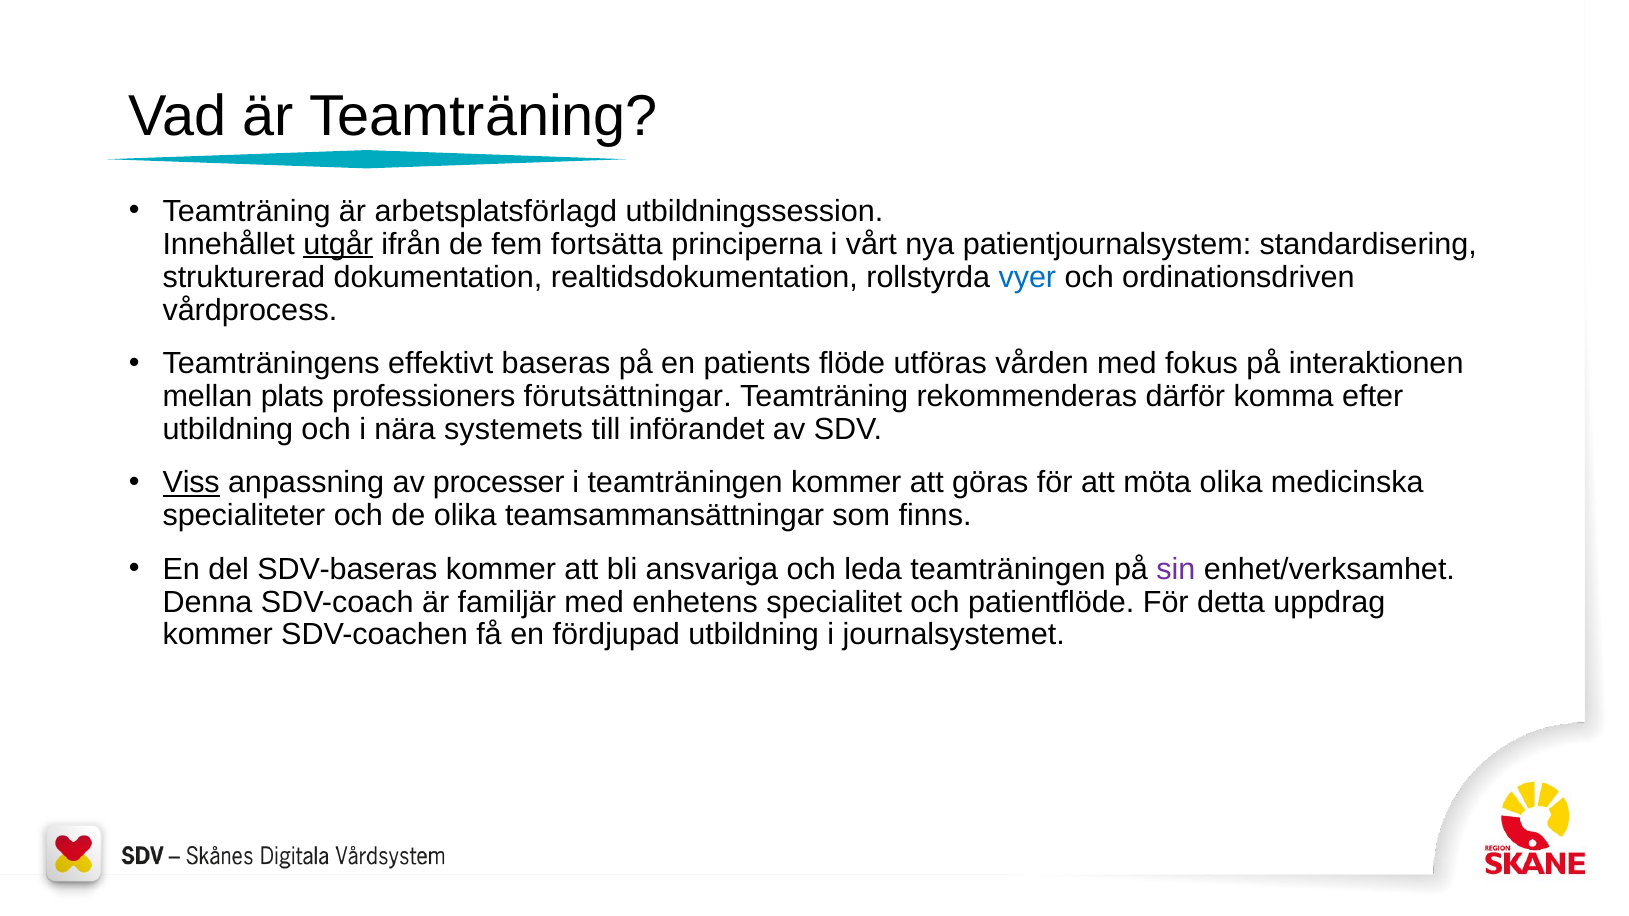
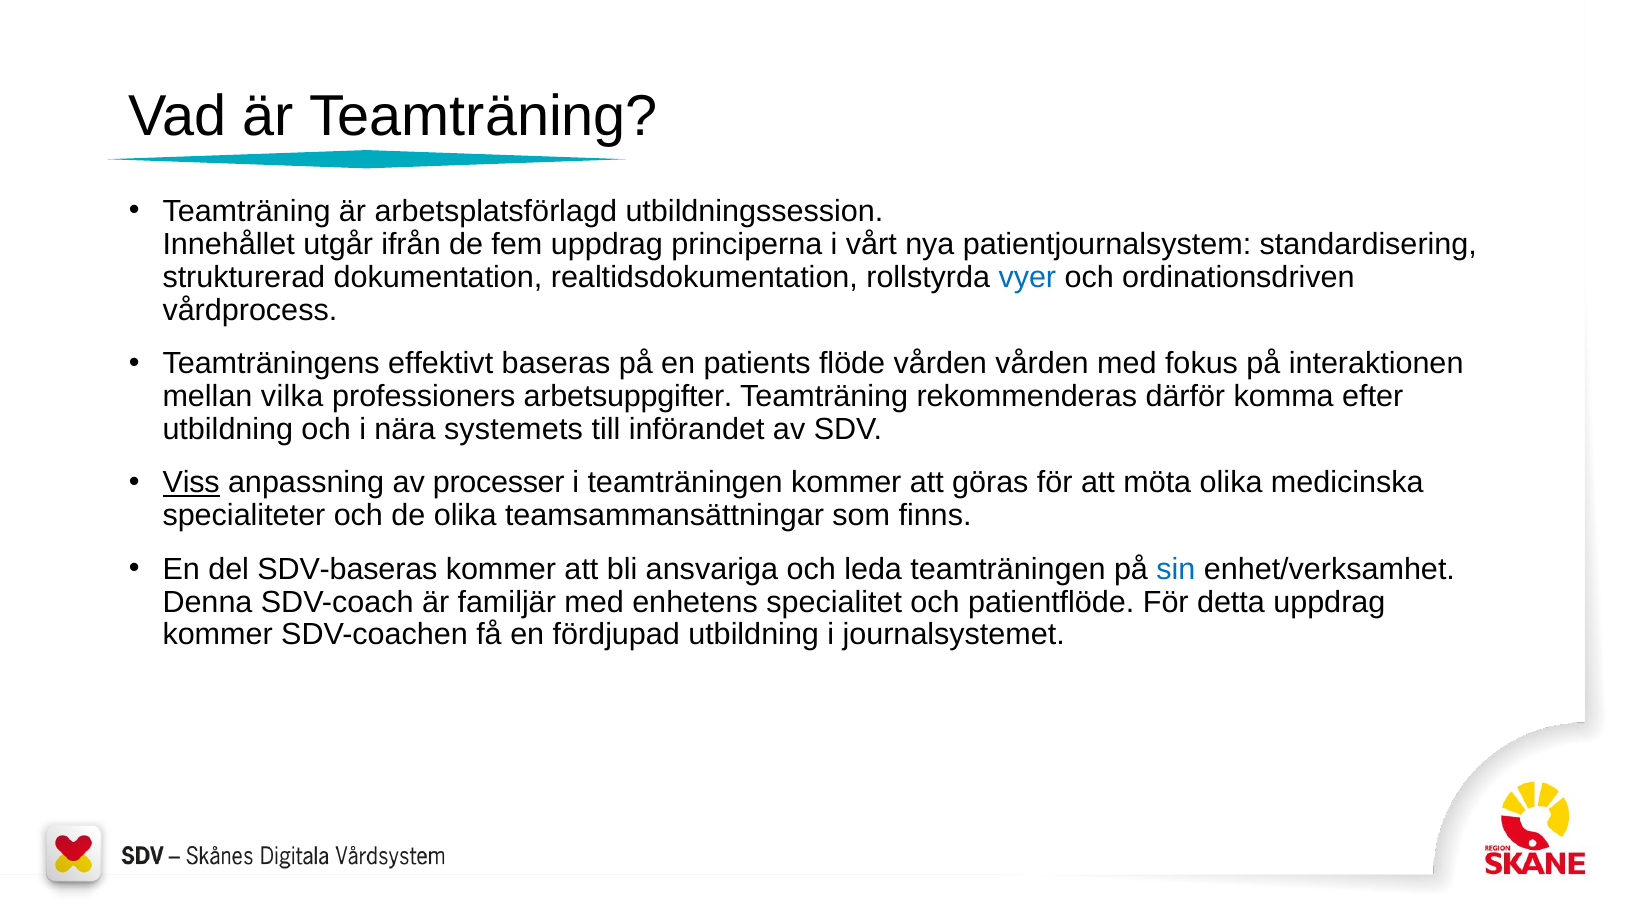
utgår underline: present -> none (338, 244)
fem fortsätta: fortsätta -> uppdrag (607, 244)
flöde utföras: utföras -> vården (940, 363)
plats: plats -> vilka (292, 396)
förutsättningar: förutsättningar -> arbetsuppgifter (628, 396)
sin colour: purple -> blue (1176, 569)
